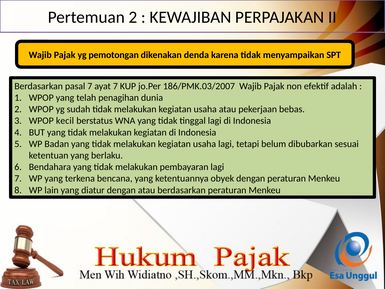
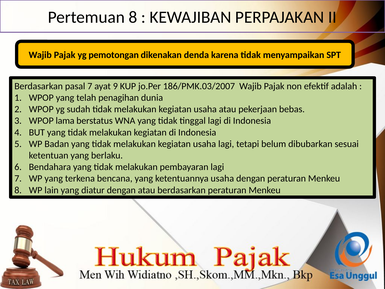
Pertemuan 2: 2 -> 8 (133, 17)
ayat 7: 7 -> 9 (115, 86)
kecil: kecil -> lama (65, 121)
ketentuannya obyek: obyek -> usaha (222, 178)
